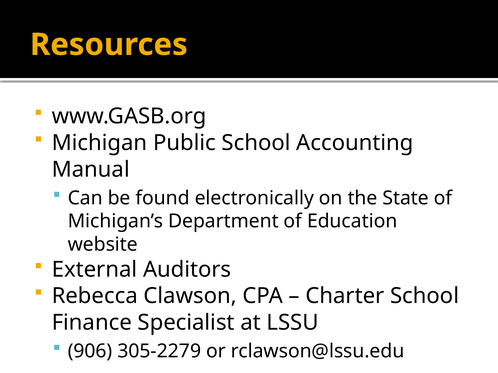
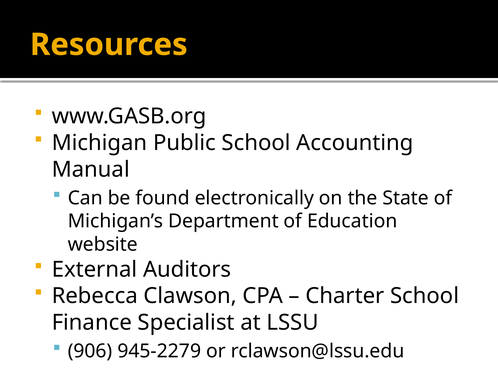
305-2279: 305-2279 -> 945-2279 (159, 352)
